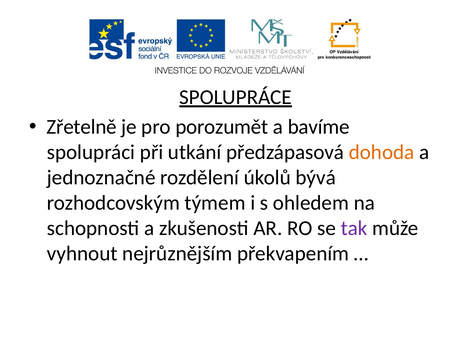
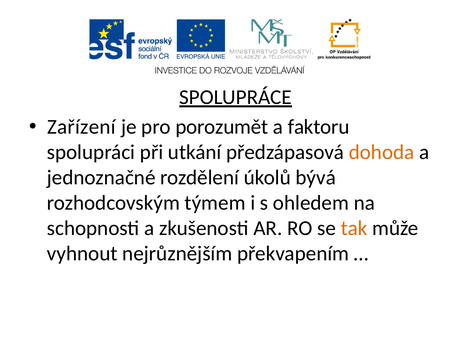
Zřetelně: Zřetelně -> Zařízení (81, 127)
bavíme: bavíme -> faktoru (319, 127)
tak colour: purple -> orange (354, 228)
